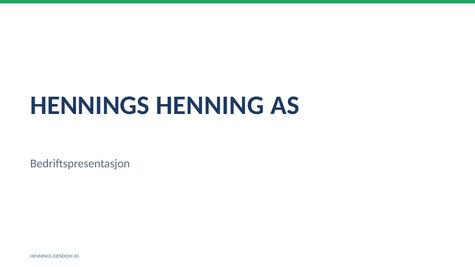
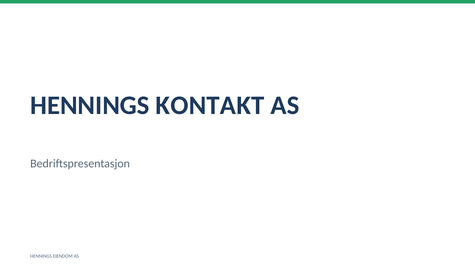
HENNING: HENNING -> KONTAKT (210, 105)
